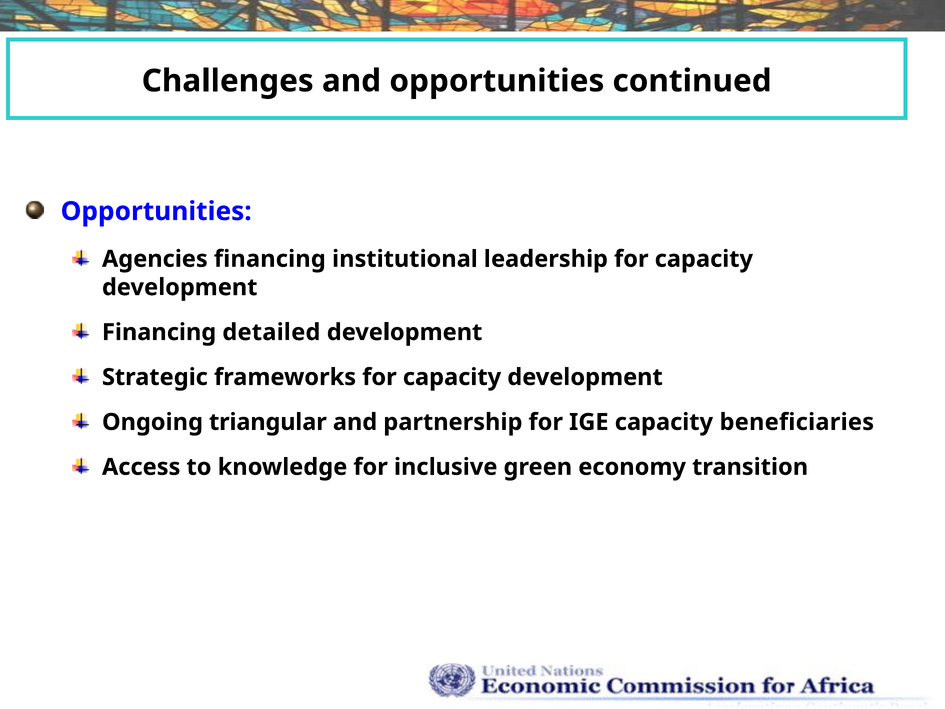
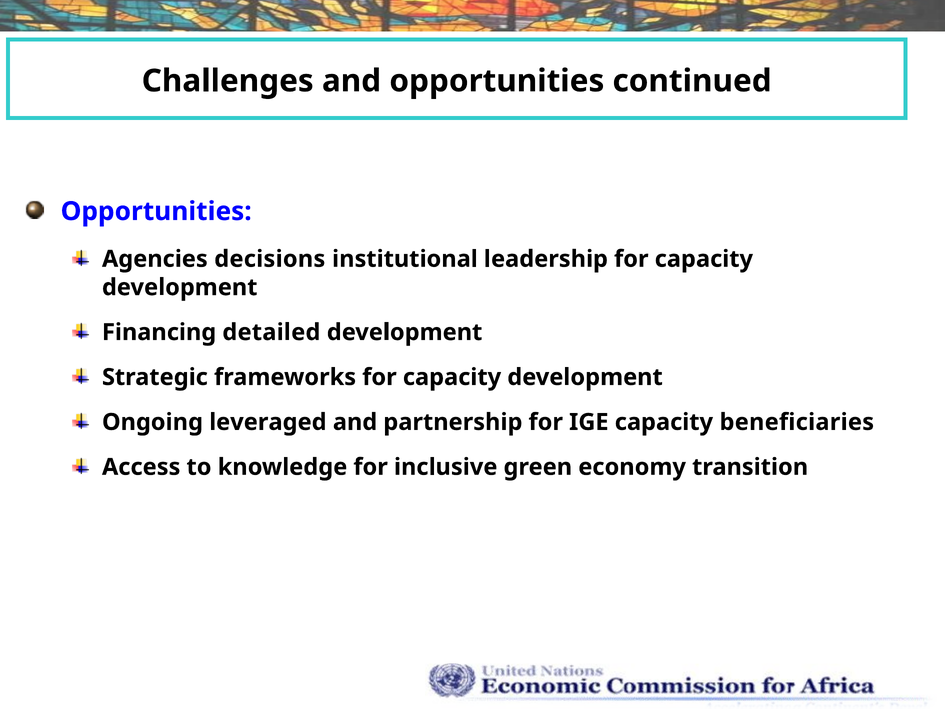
Agencies financing: financing -> decisions (270, 259)
triangular: triangular -> leveraged (268, 422)
